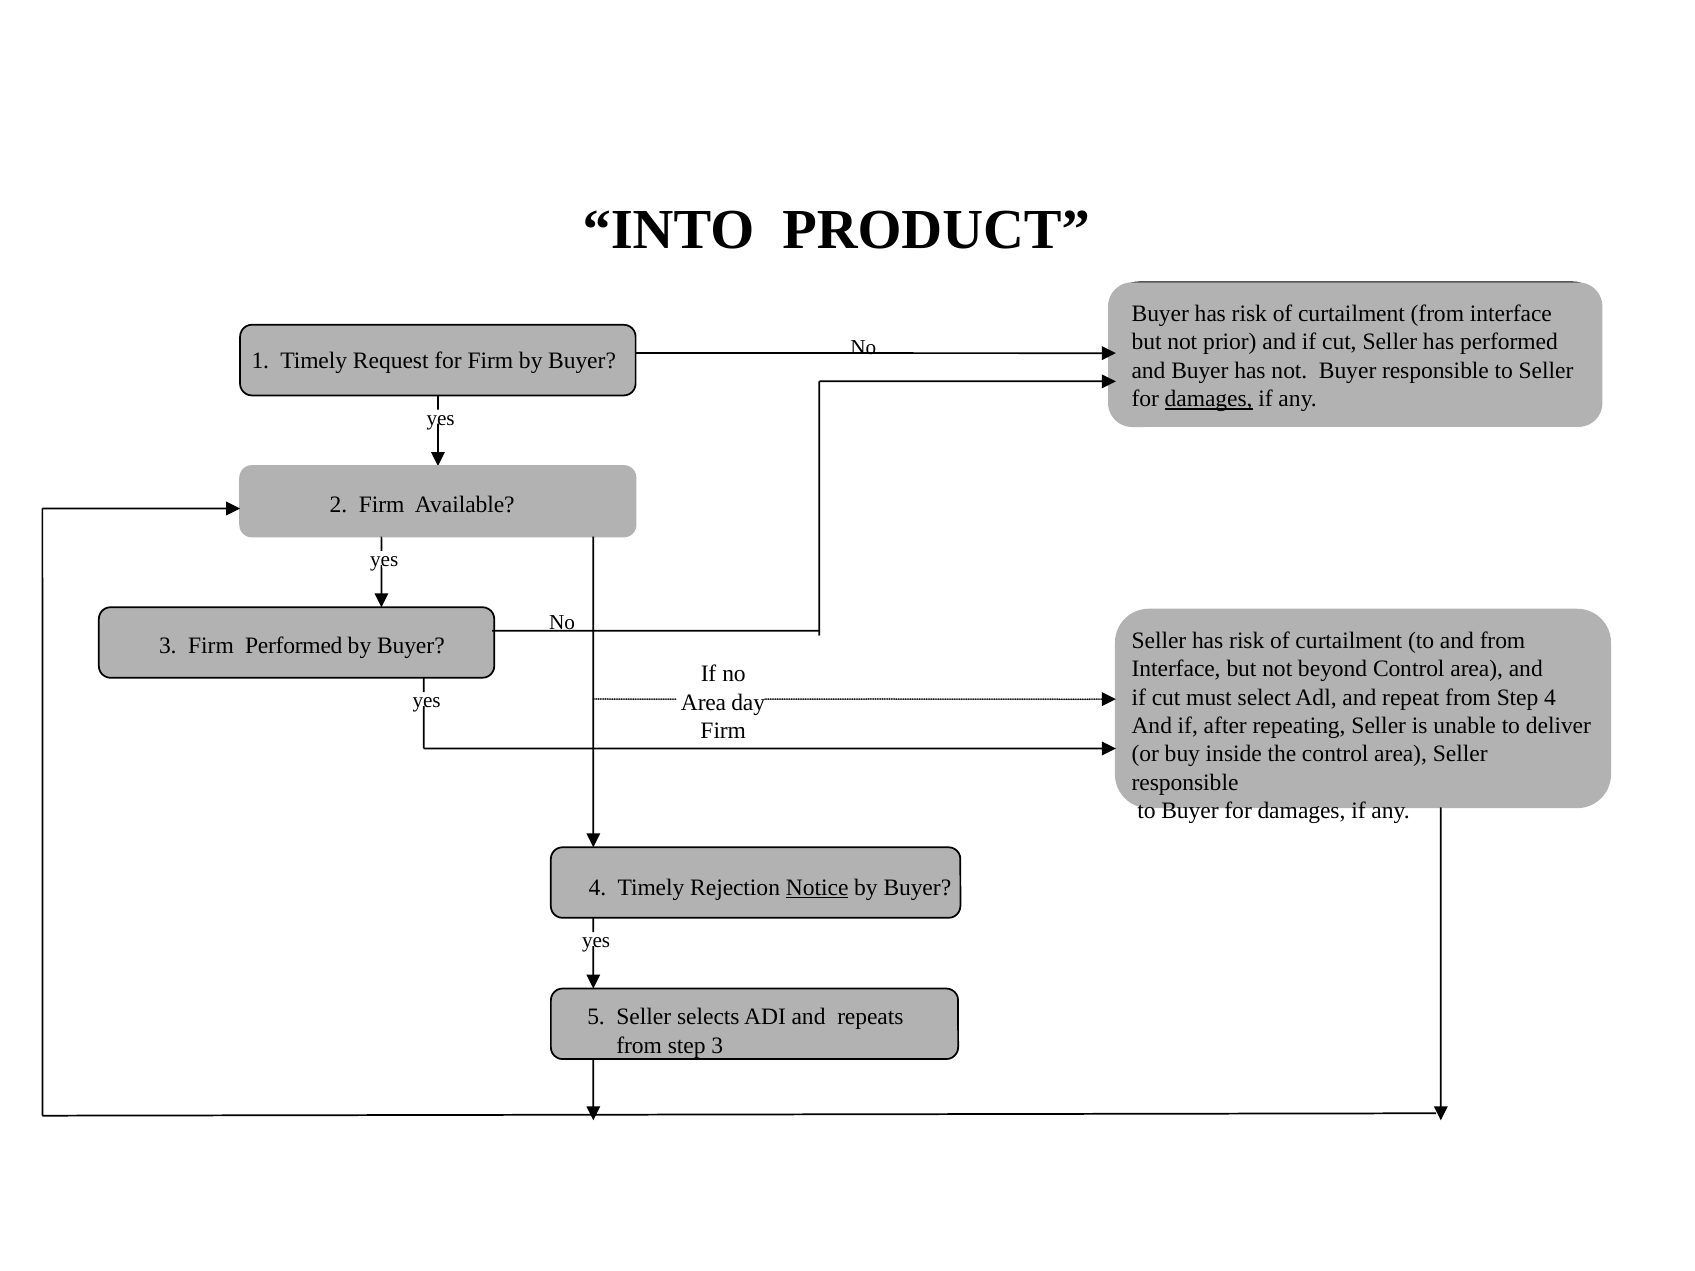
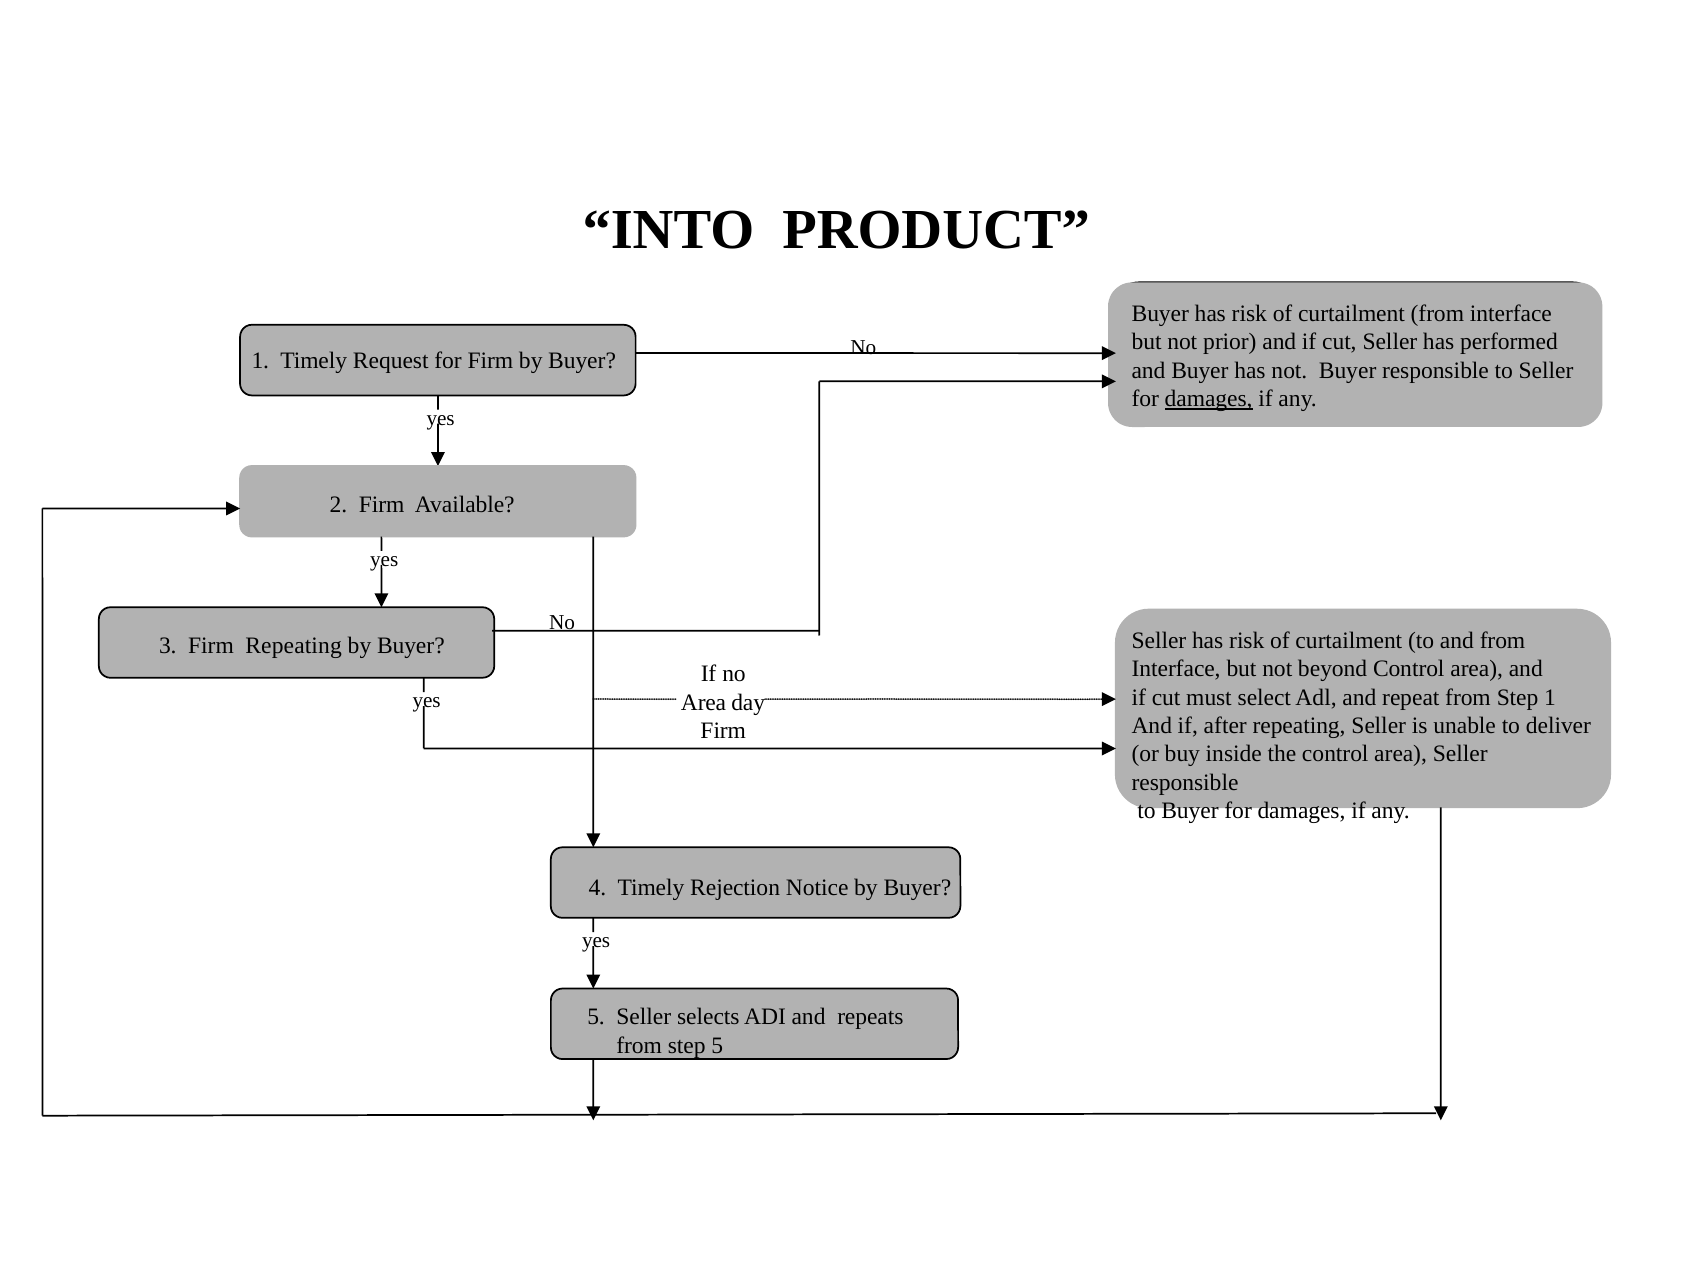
Firm Performed: Performed -> Repeating (294, 646)
Step 4: 4 -> 1 (1550, 698)
Notice underline: present -> none (817, 888)
step 3: 3 -> 5 (717, 1046)
